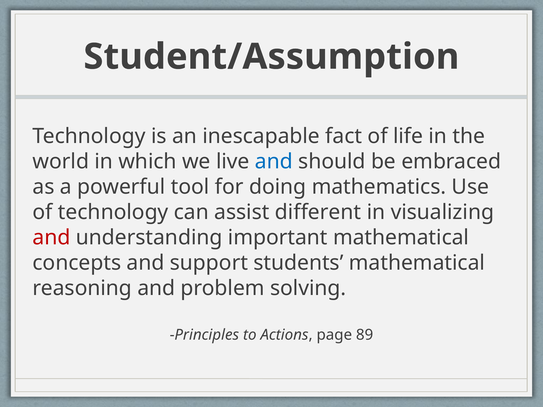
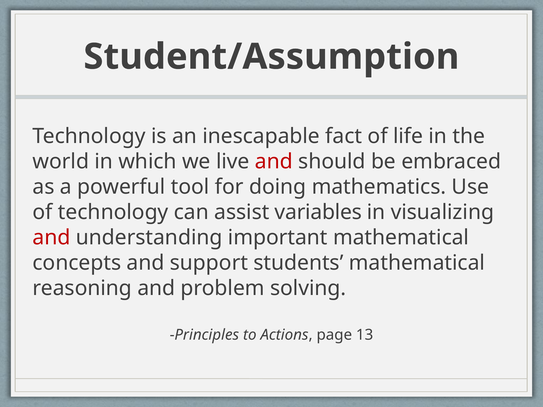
and colour: blue -> red (274, 162)
different: different -> variables (318, 212)
89: 89 -> 13 (365, 335)
